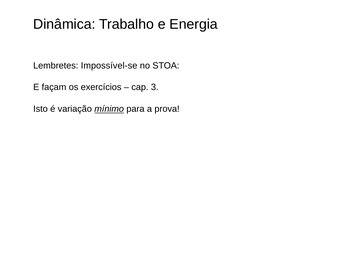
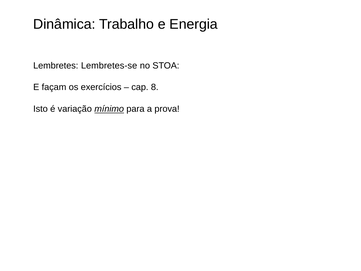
Impossível-se: Impossível-se -> Lembretes-se (109, 66)
3: 3 -> 8 (155, 87)
